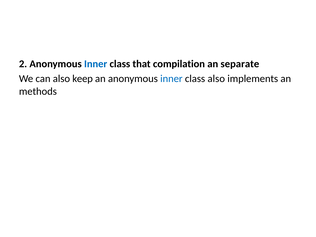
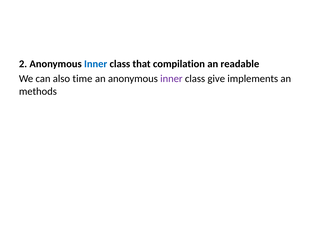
separate: separate -> readable (240, 64)
keep: keep -> time (82, 79)
inner colour: blue -> purple (171, 79)
class also: also -> give (216, 79)
